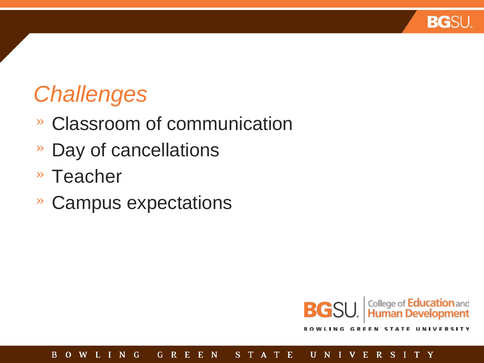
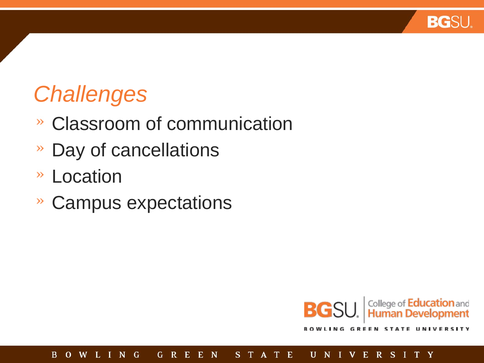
Teacher: Teacher -> Location (87, 177)
